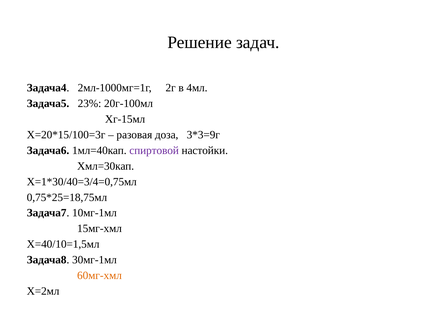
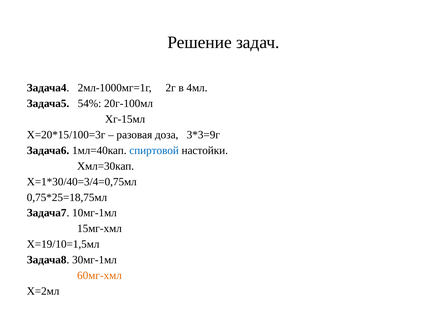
23%: 23% -> 54% (89, 104)
спиртовой colour: purple -> blue (154, 151)
Х=40/10=1,5мл: Х=40/10=1,5мл -> Х=19/10=1,5мл (63, 244)
